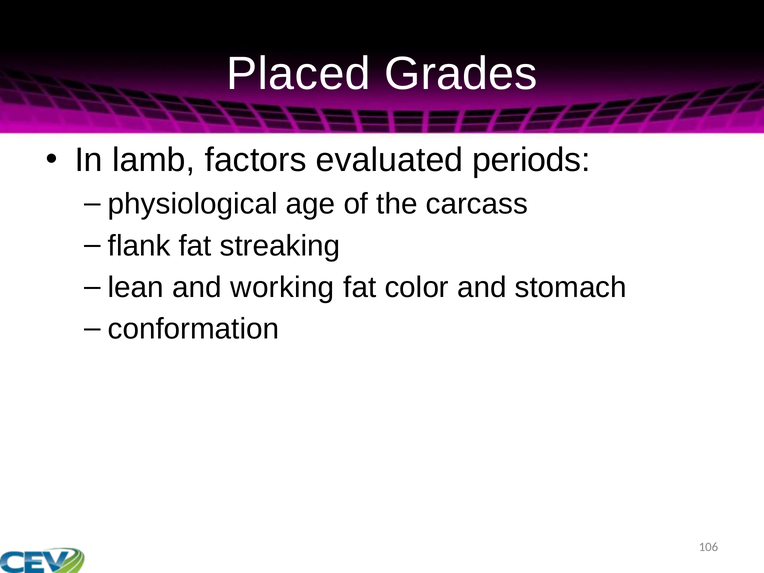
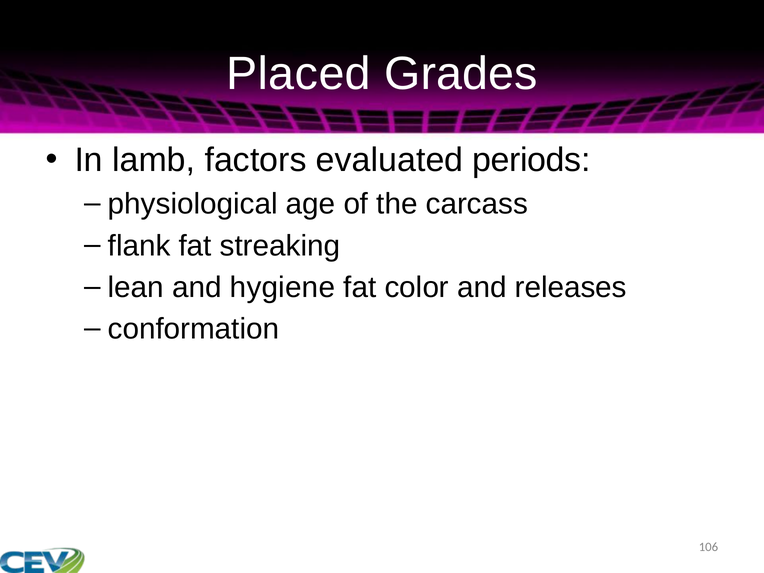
working: working -> hygiene (282, 287)
stomach: stomach -> releases (571, 287)
